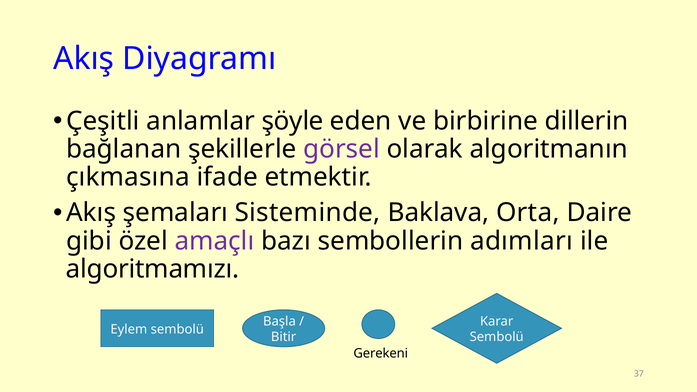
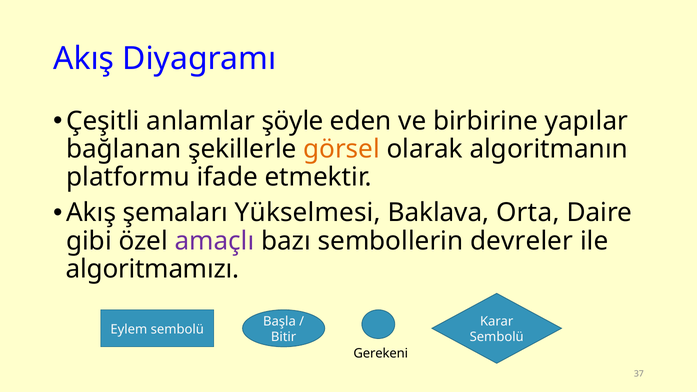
dillerin: dillerin -> yapılar (586, 121)
görsel colour: purple -> orange (342, 149)
çıkmasına: çıkmasına -> platformu (128, 177)
Sisteminde: Sisteminde -> Yükselmesi (308, 213)
adımları: adımları -> devreler (522, 241)
